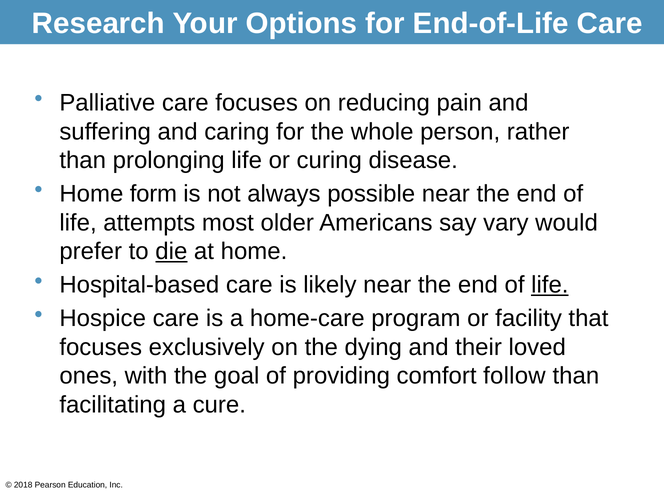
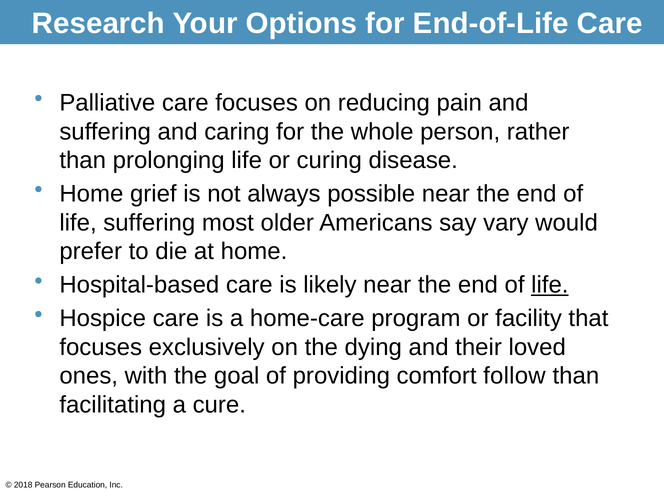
form: form -> grief (153, 194)
life attempts: attempts -> suffering (149, 223)
die underline: present -> none (171, 251)
